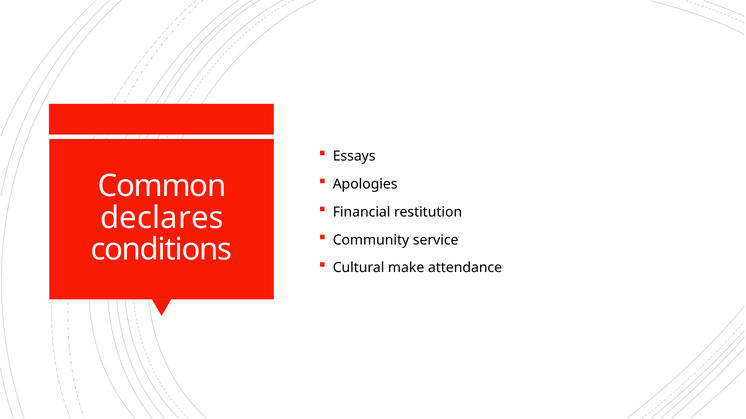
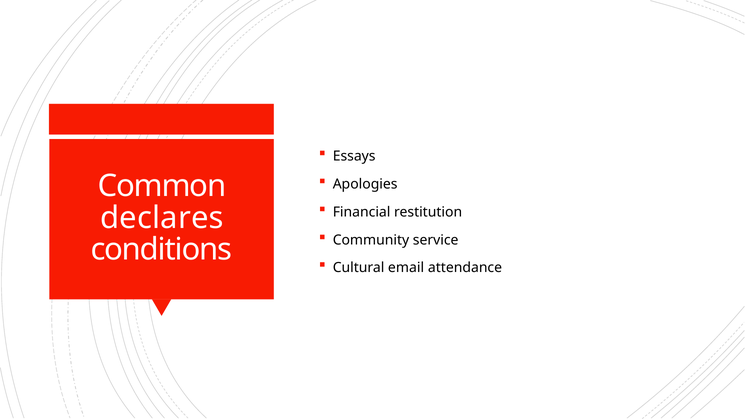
make: make -> email (406, 268)
